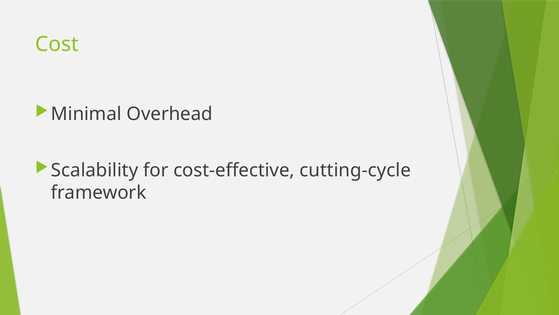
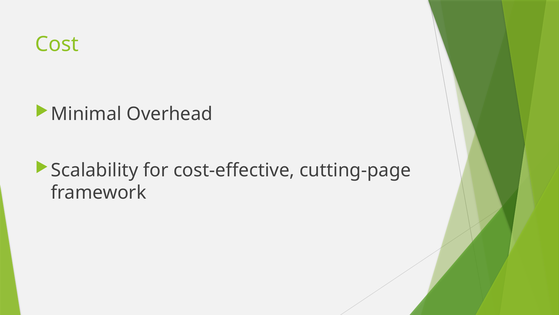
cutting-cycle: cutting-cycle -> cutting-page (355, 170)
